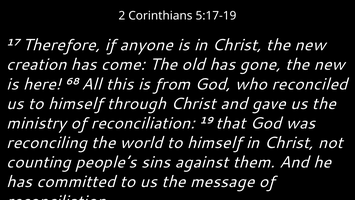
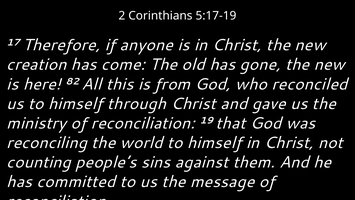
68: 68 -> 82 (72, 81)
